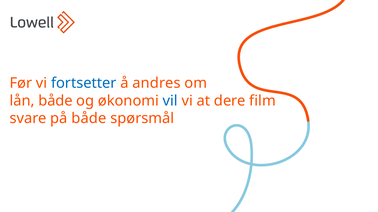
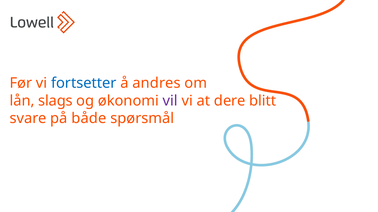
lån både: både -> slags (55, 101)
vil colour: blue -> purple (170, 101)
film: film -> blitt (263, 101)
